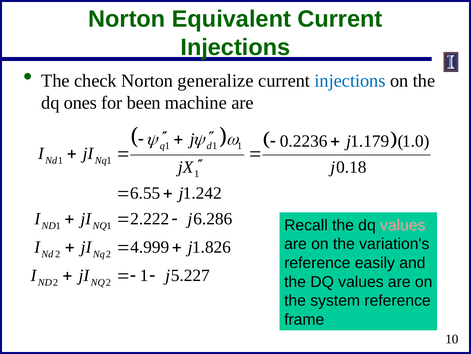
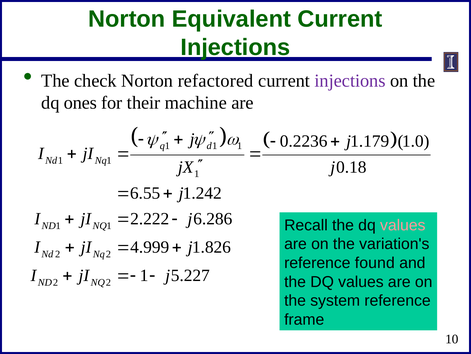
generalize: generalize -> refactored (216, 81)
injections colour: blue -> purple (350, 81)
been: been -> their (144, 103)
easily: easily -> found (375, 262)
